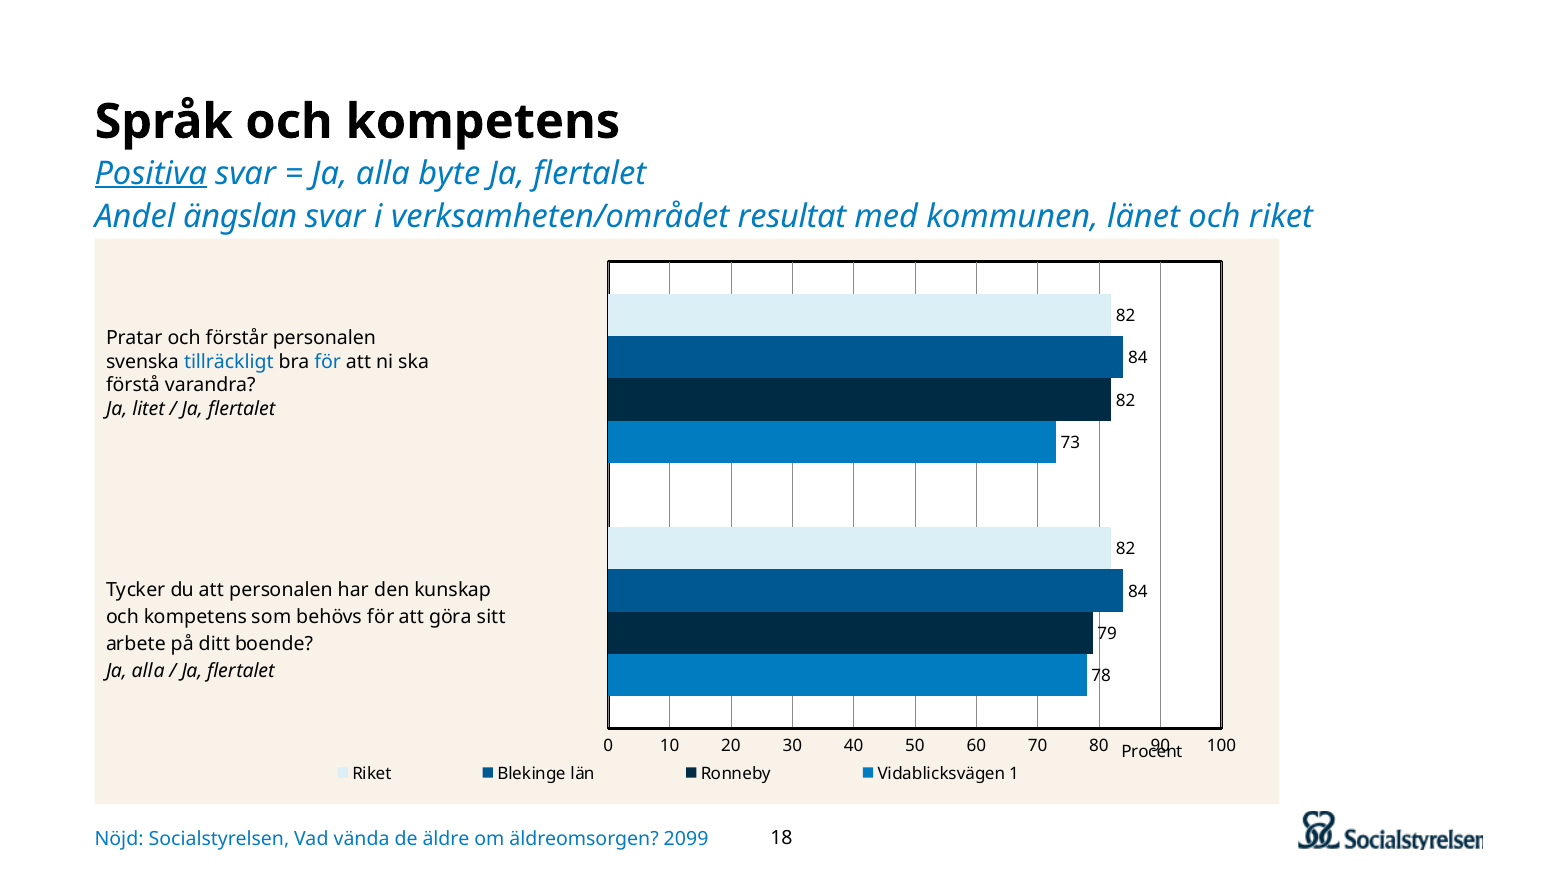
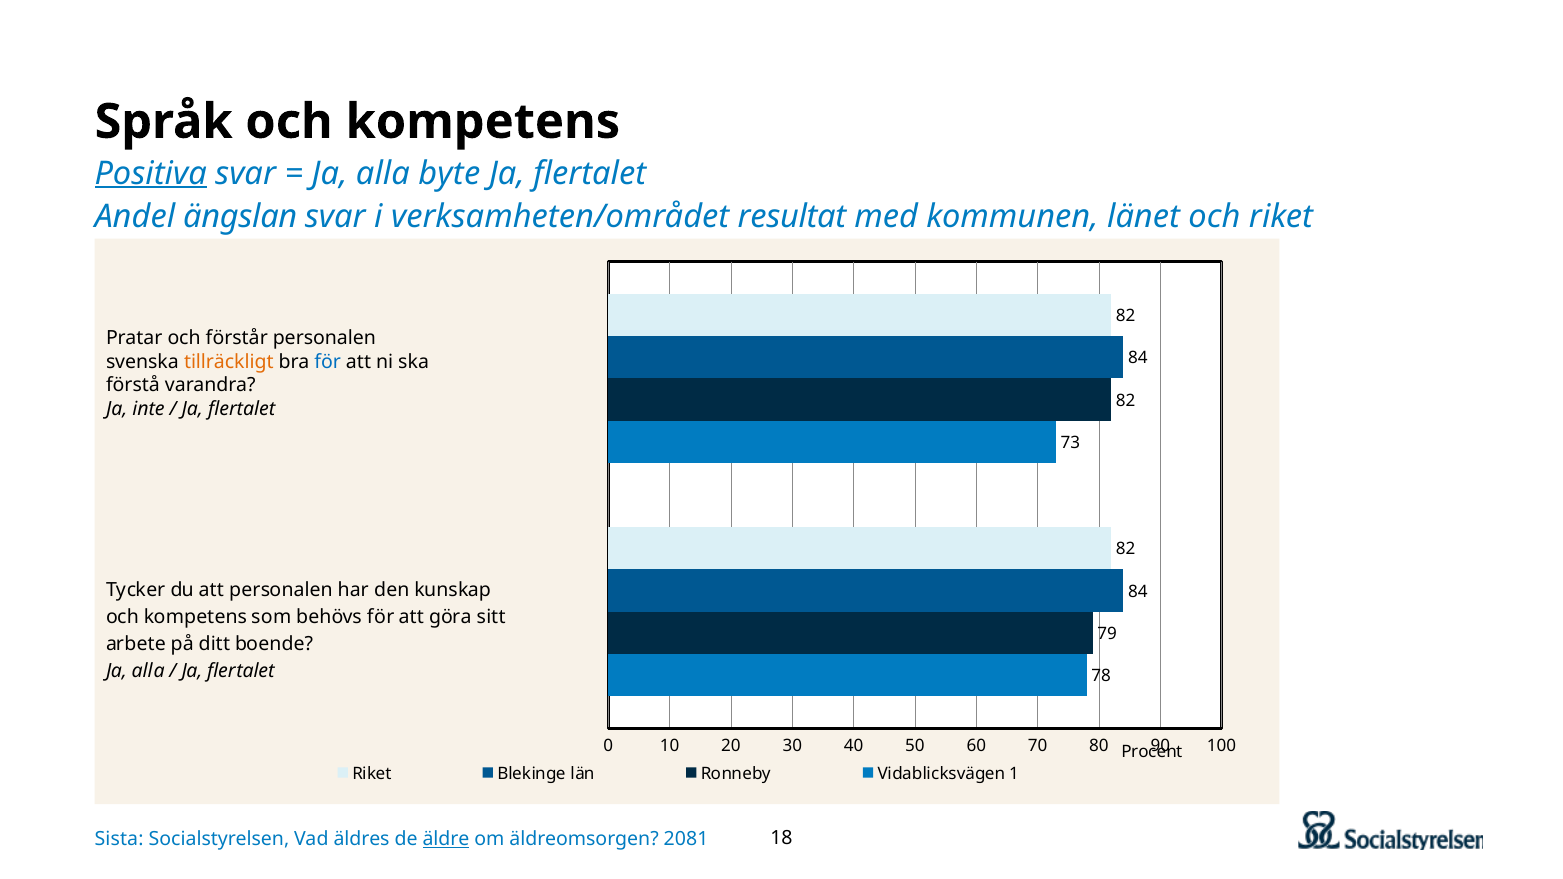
tillräckligt colour: blue -> orange (229, 362)
litet: litet -> inte (149, 409)
Nöjd: Nöjd -> Sista (119, 840)
vända: vända -> äldres (362, 840)
äldre underline: none -> present (446, 840)
2099: 2099 -> 2081 (686, 840)
